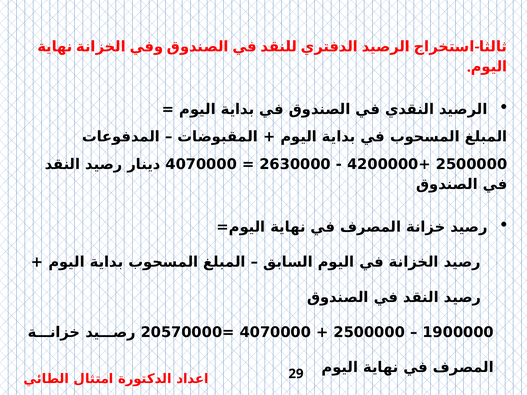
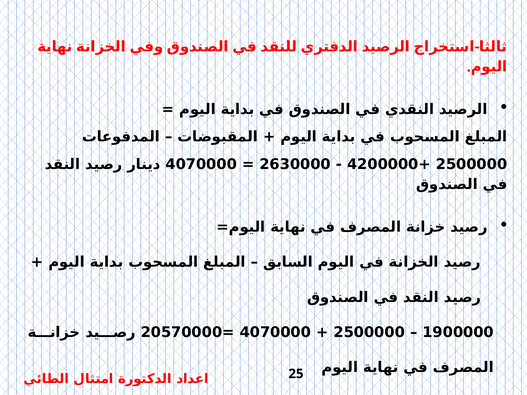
29: 29 -> 25 (296, 374)
